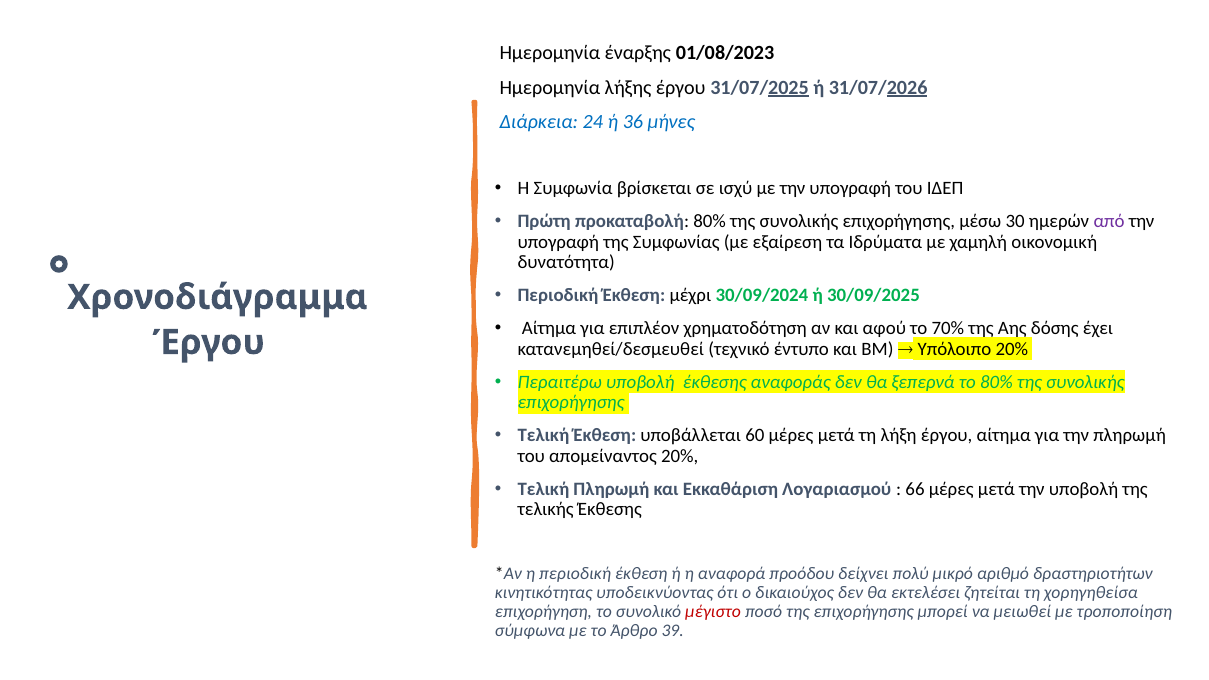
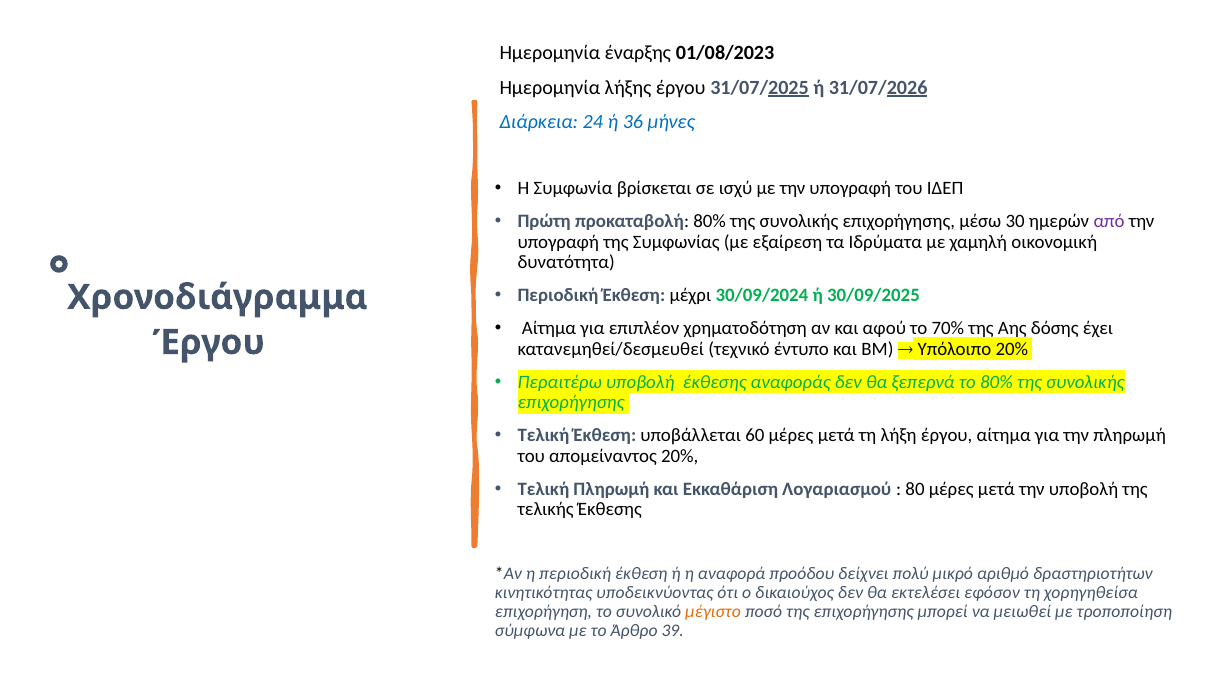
66: 66 -> 80 (915, 489)
ζητείται: ζητείται -> εφόσον (992, 592)
μέγιστο colour: red -> orange (713, 611)
